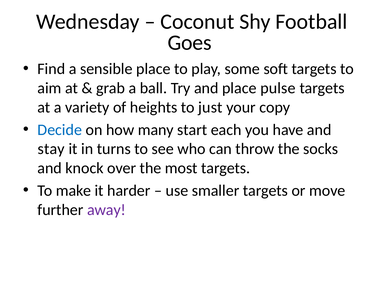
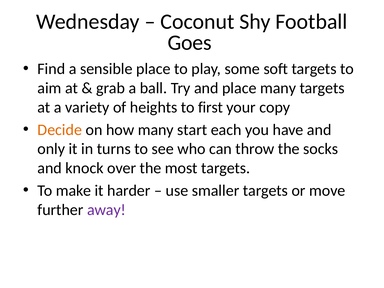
place pulse: pulse -> many (278, 88)
just: just -> first (211, 107)
Decide colour: blue -> orange (60, 130)
stay: stay -> only (51, 149)
